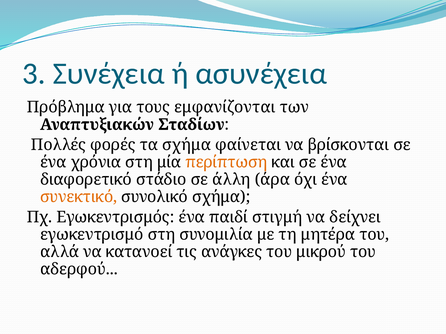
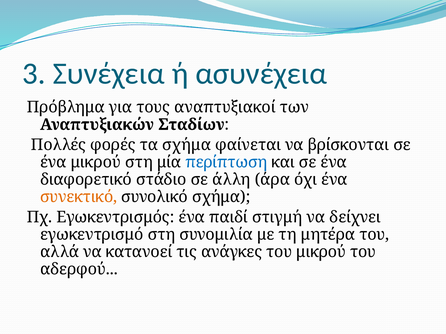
εμφανίζονται: εμφανίζονται -> αναπτυξιακοί (225, 107)
ένα χρόνια: χρόνια -> μικρού (96, 162)
περίπτωση colour: orange -> blue (226, 162)
